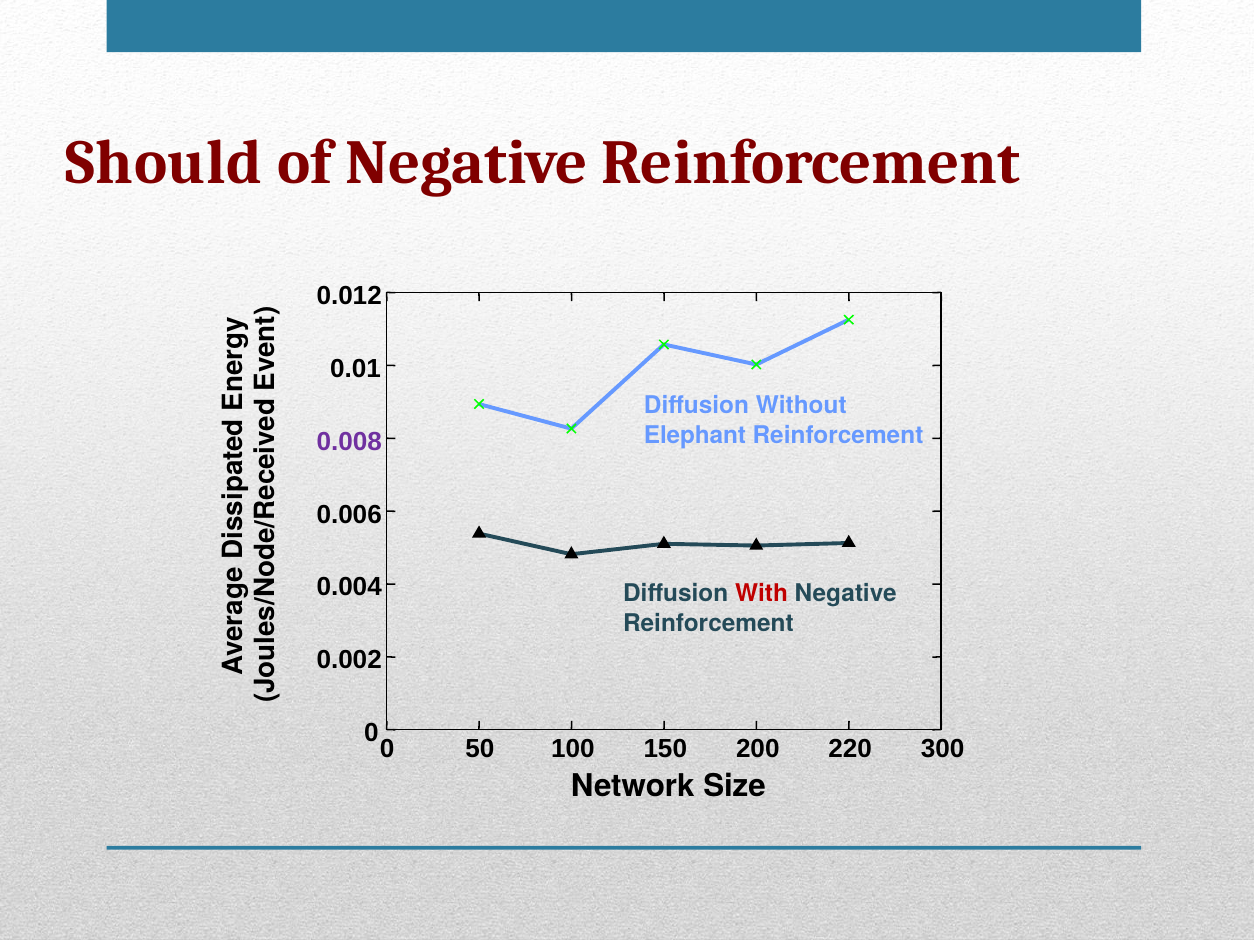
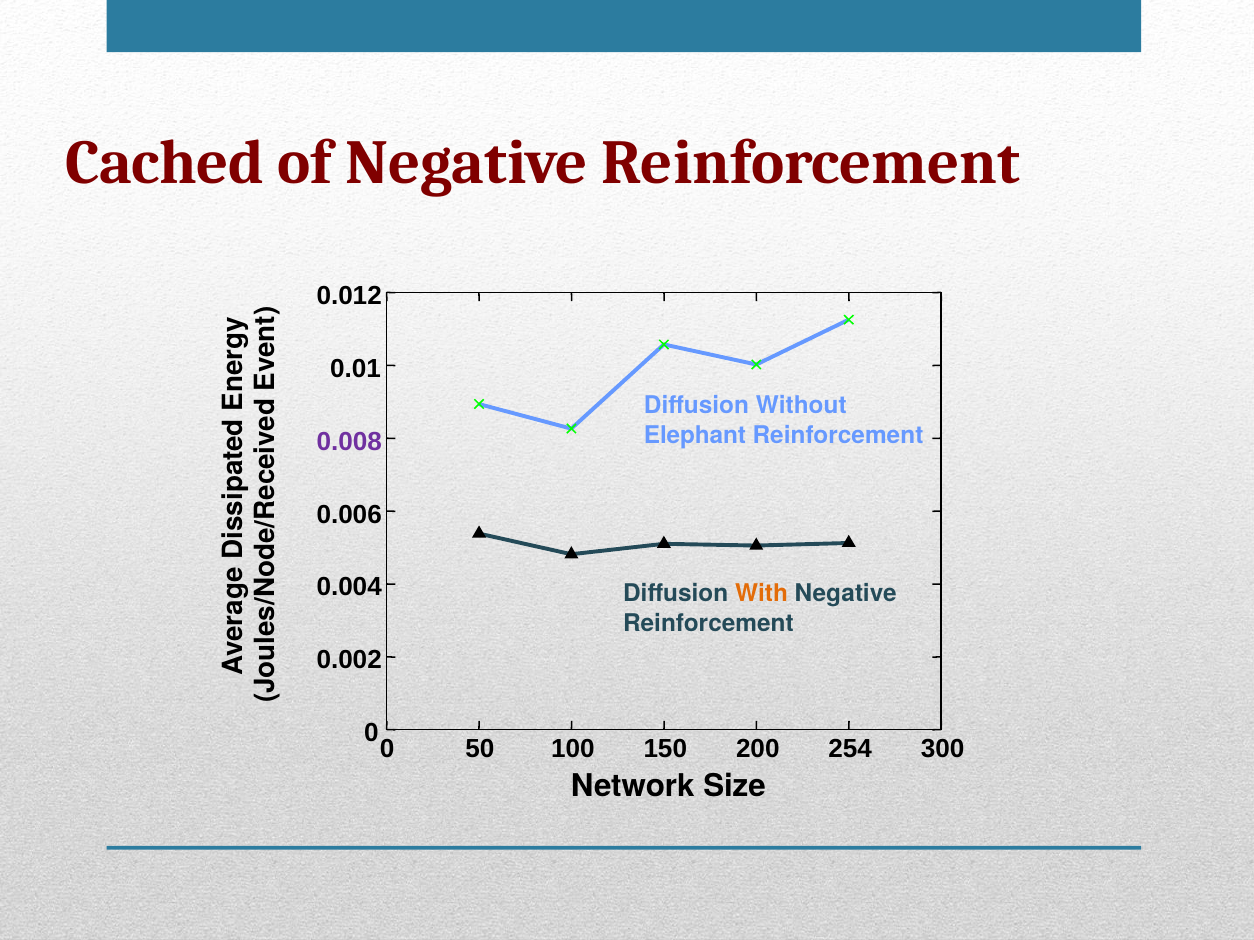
Should: Should -> Cached (165, 163)
With colour: red -> orange (761, 594)
220: 220 -> 254 (850, 749)
